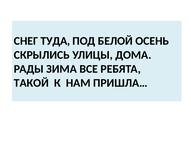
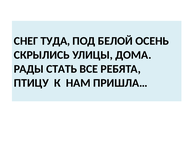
ЗИМА: ЗИМА -> СТАТЬ (62, 69)
ТАКОЙ: ТАКОЙ -> ПТИЦУ (31, 83)
